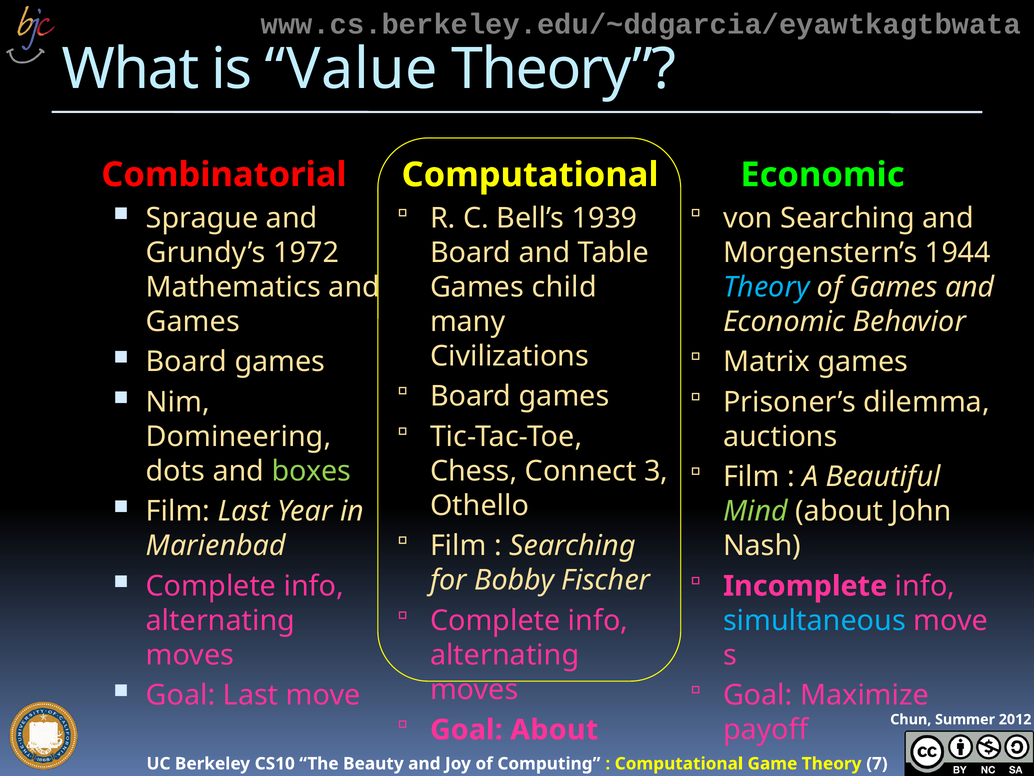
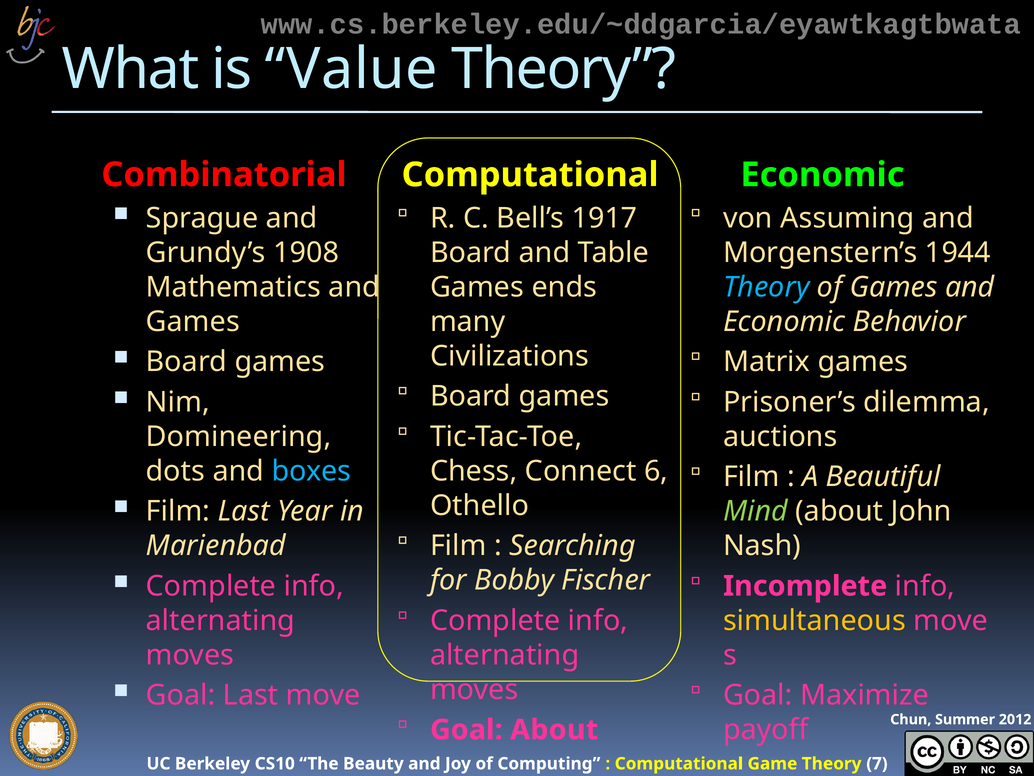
1939: 1939 -> 1917 (605, 218)
von Searching: Searching -> Assuming (847, 218)
1972: 1972 -> 1908 (306, 252)
child: child -> ends (564, 287)
boxes colour: light green -> light blue (311, 471)
3: 3 -> 6 (656, 471)
simultaneous colour: light blue -> yellow (814, 620)
